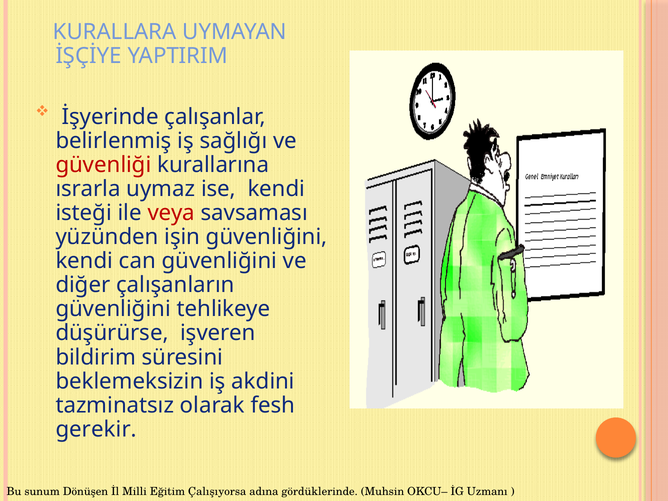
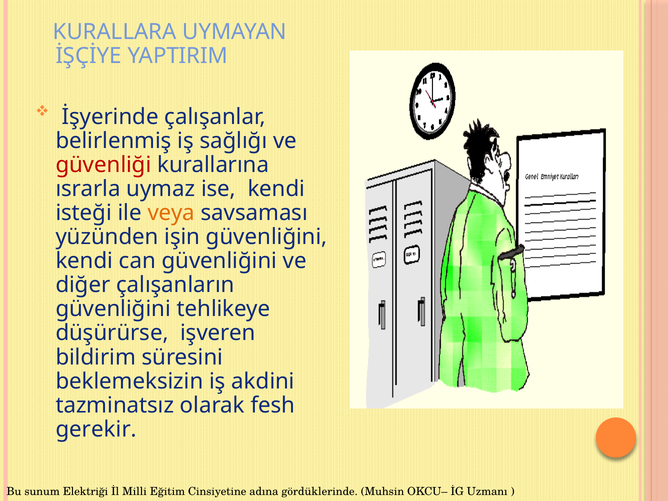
veya colour: red -> orange (171, 213)
Dönüşen: Dönüşen -> Elektriği (86, 491)
Çalışıyorsa: Çalışıyorsa -> Cinsiyetine (217, 491)
